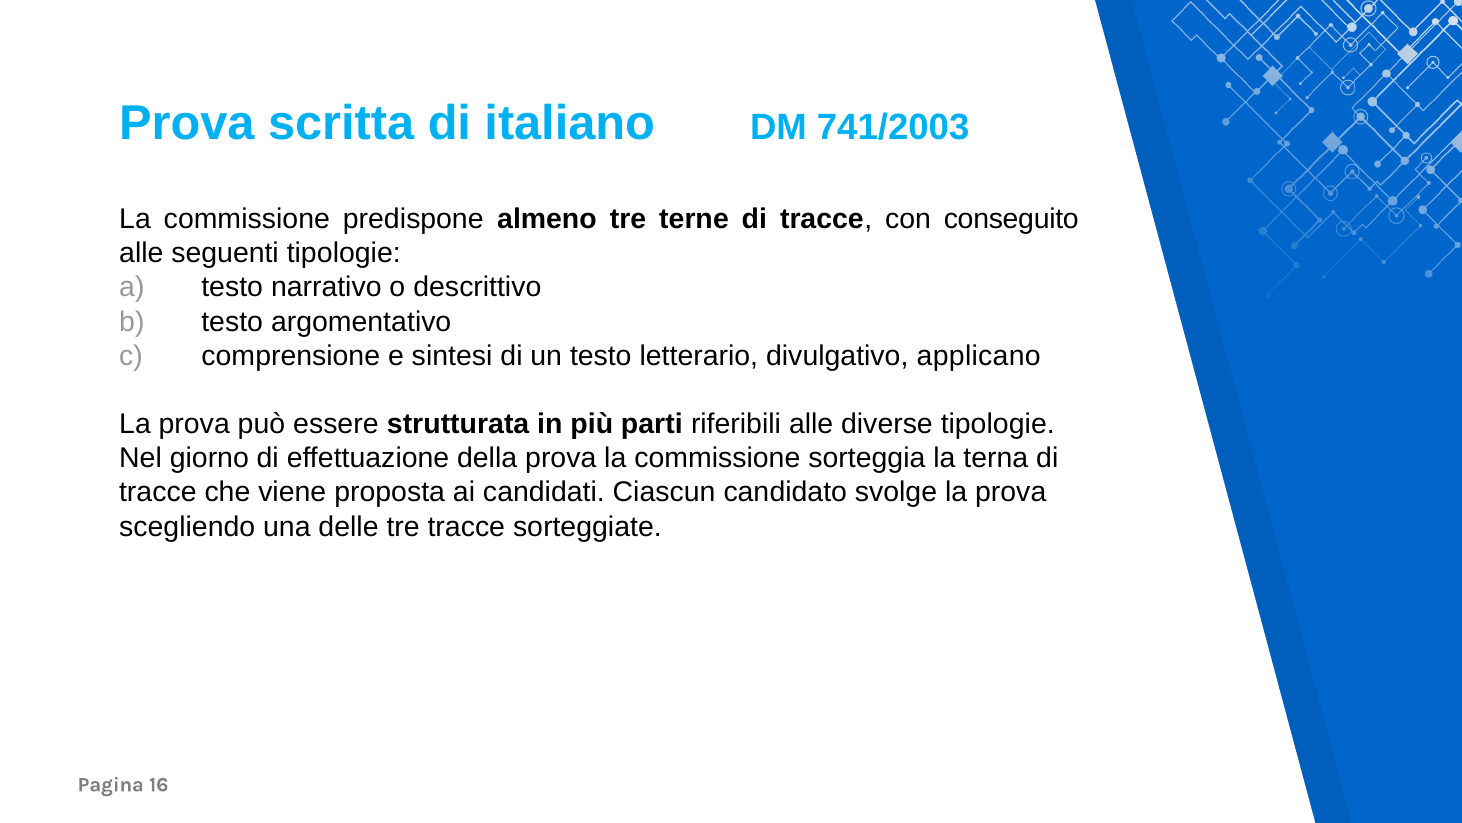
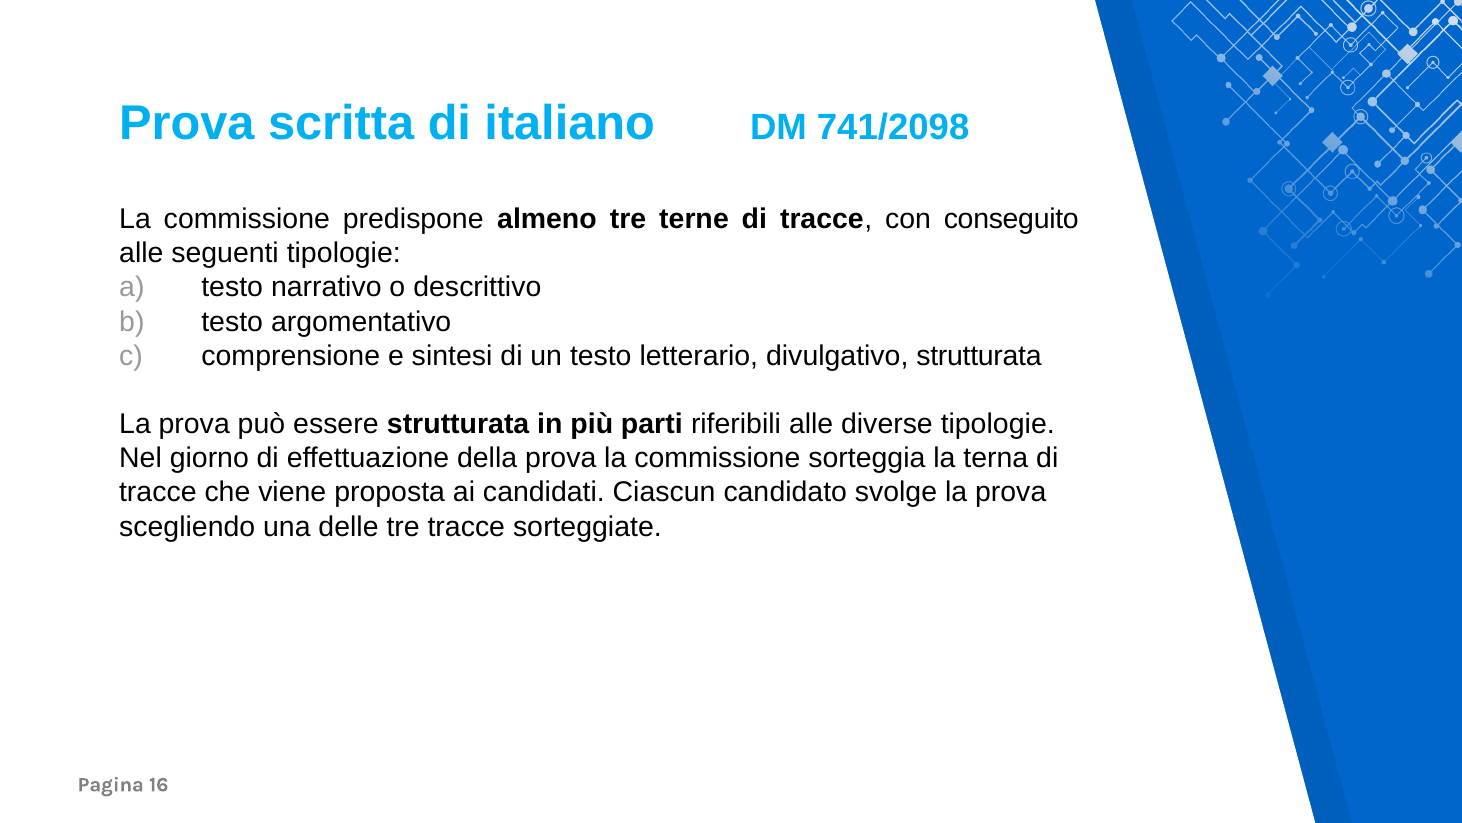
741/2003: 741/2003 -> 741/2098 (893, 127)
divulgativo applicano: applicano -> strutturata (979, 356)
